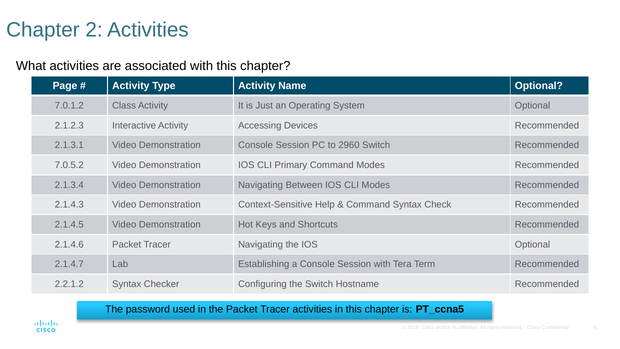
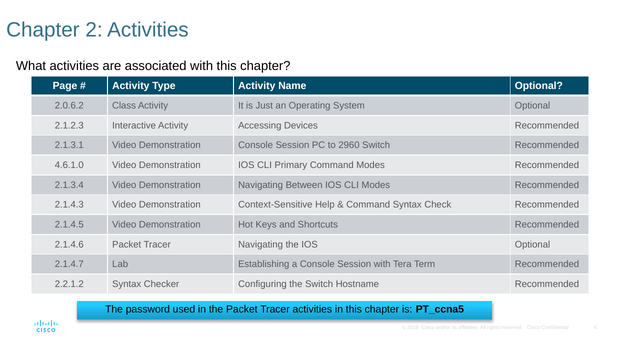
7.0.1.2: 7.0.1.2 -> 2.0.6.2 (69, 106)
7.0.5.2: 7.0.5.2 -> 4.6.1.0 (69, 165)
